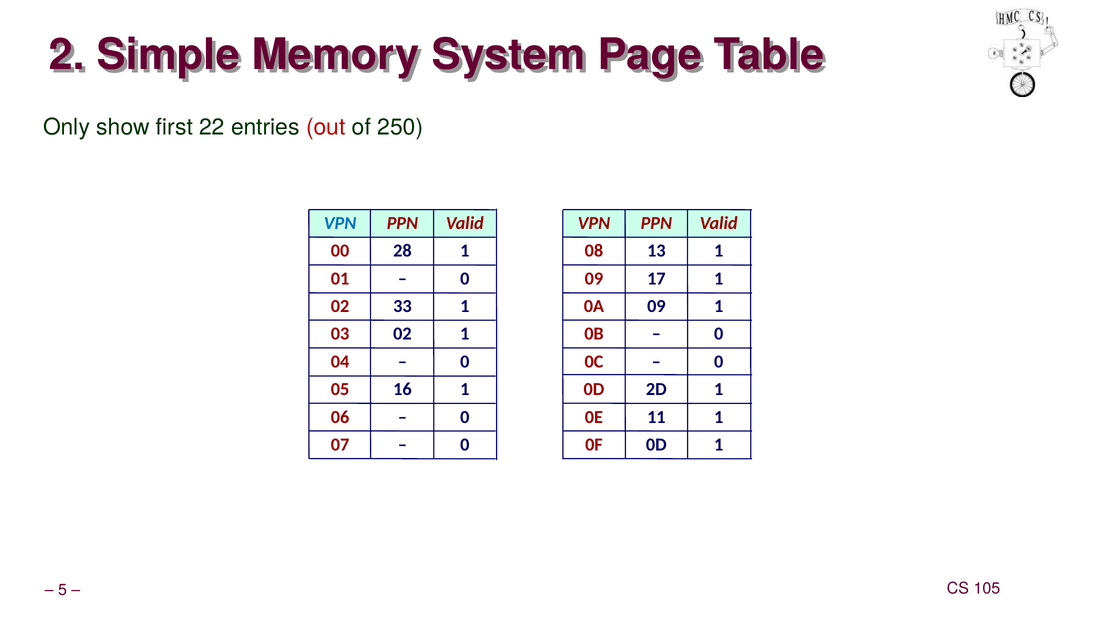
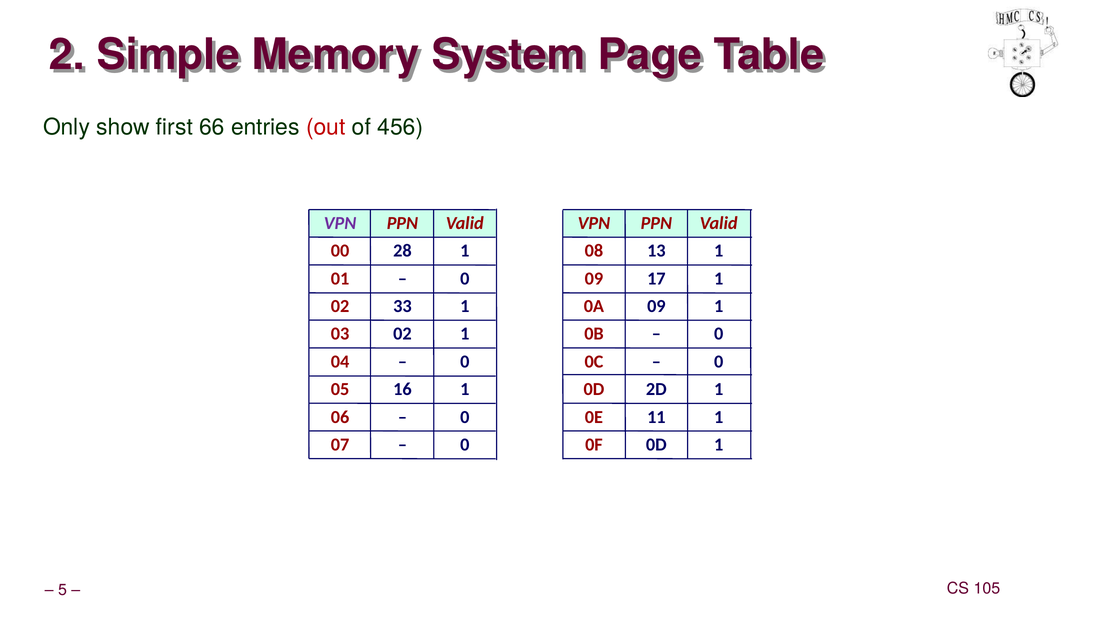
22: 22 -> 66 (212, 127)
250: 250 -> 456 (400, 127)
VPN colour: blue -> purple (340, 223)
